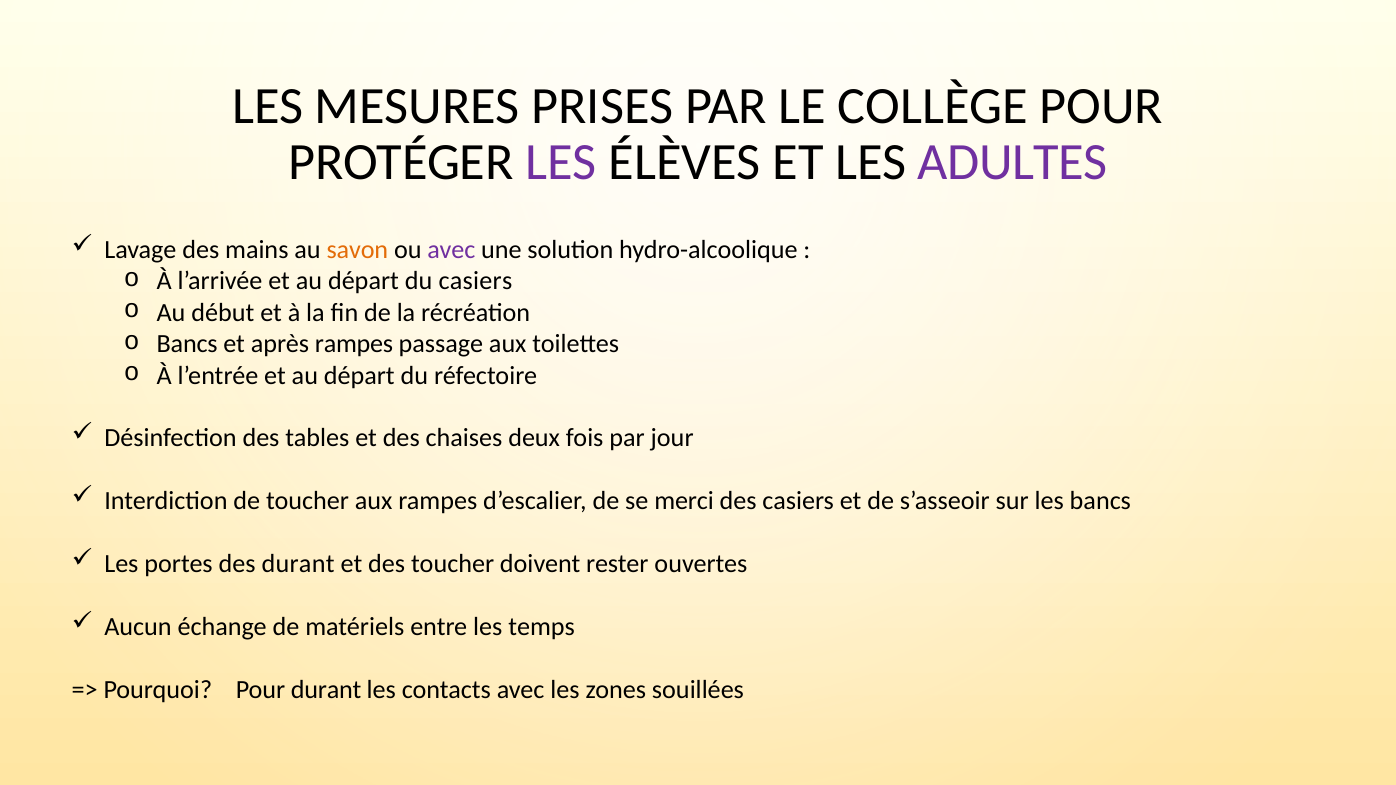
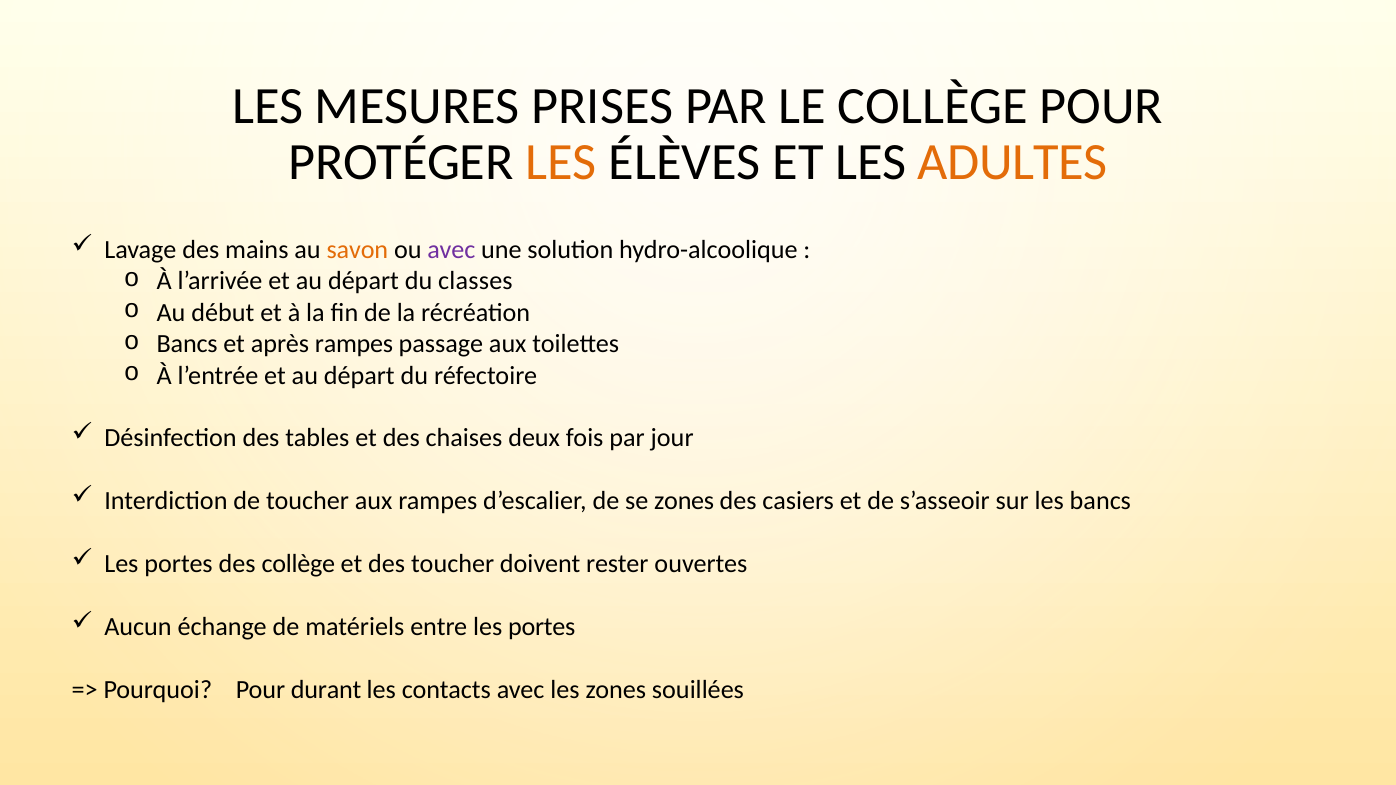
LES colour: purple -> orange (561, 163)
ADULTES colour: purple -> orange (1013, 163)
du casiers: casiers -> classes (475, 281)
se merci: merci -> zones (684, 501)
des durant: durant -> collège (298, 564)
entre les temps: temps -> portes (542, 627)
